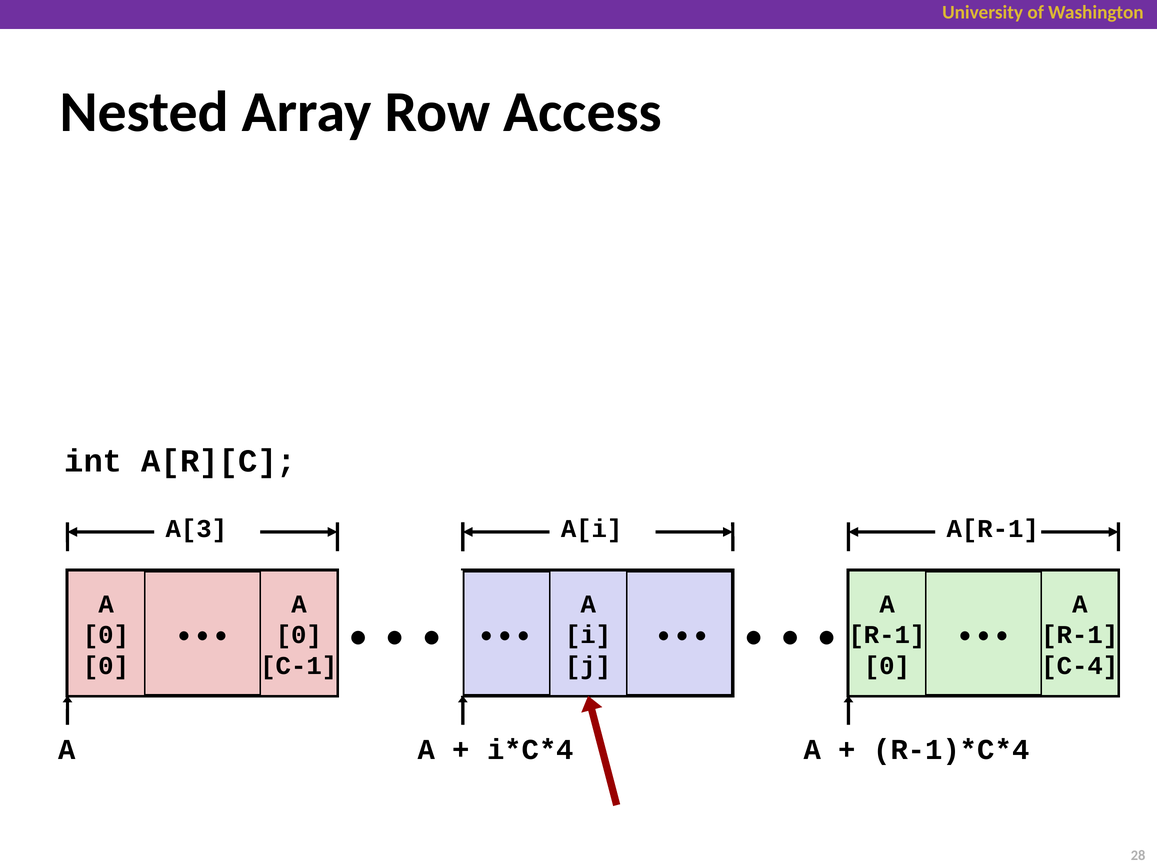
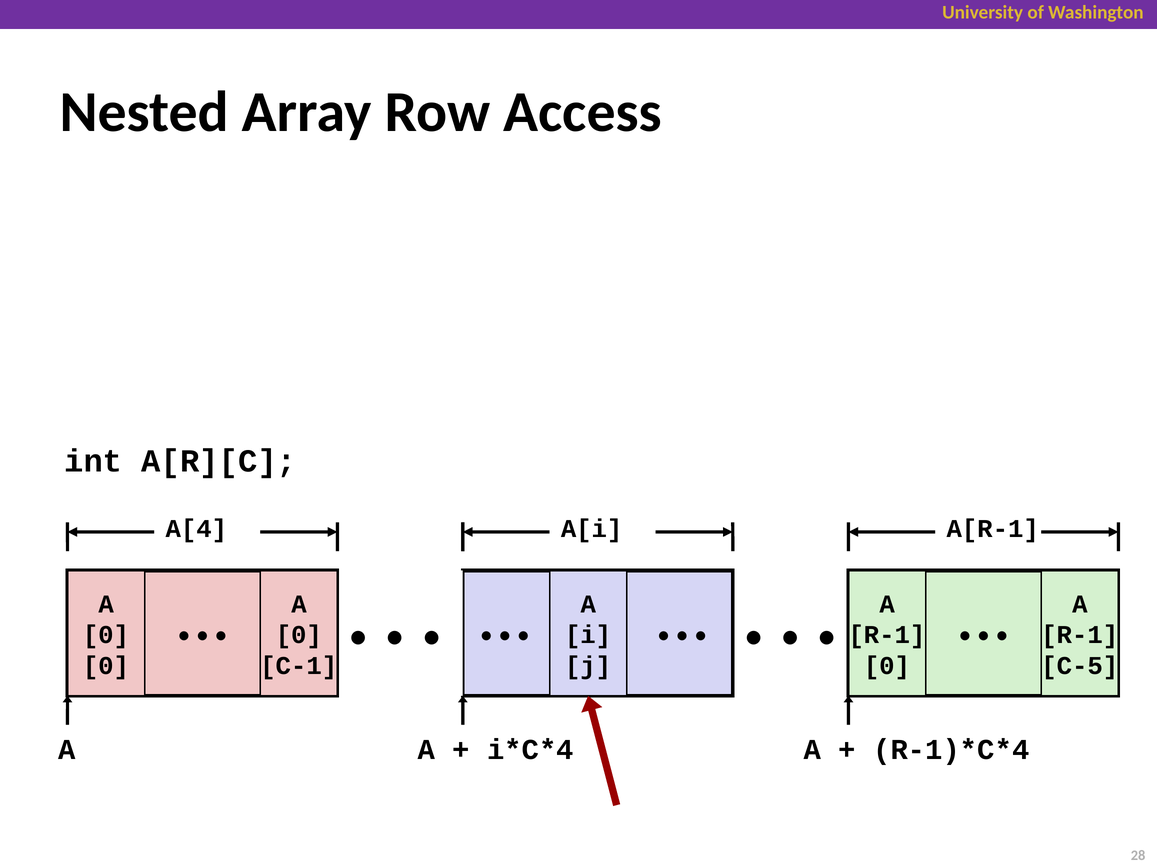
A[3: A[3 -> A[4 (196, 529)
C-4: C-4 -> C-5 (1080, 666)
